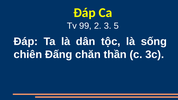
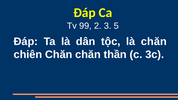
là sống: sống -> chăn (154, 42)
chiên Đấng: Đấng -> Chăn (59, 55)
